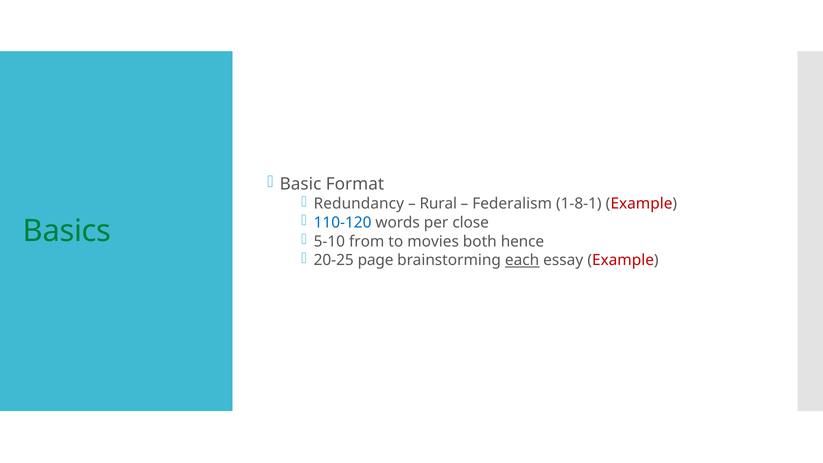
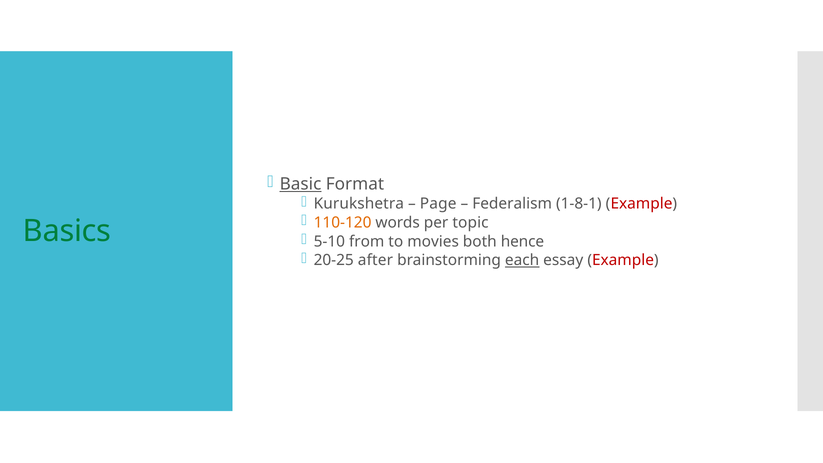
Basic underline: none -> present (301, 184)
Redundancy: Redundancy -> Kurukshetra (359, 204)
Rural: Rural -> Page (438, 204)
110-120 colour: blue -> orange (343, 223)
close: close -> topic (471, 223)
page: page -> after (375, 260)
